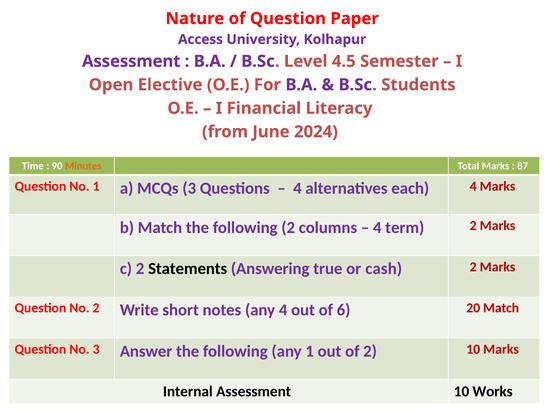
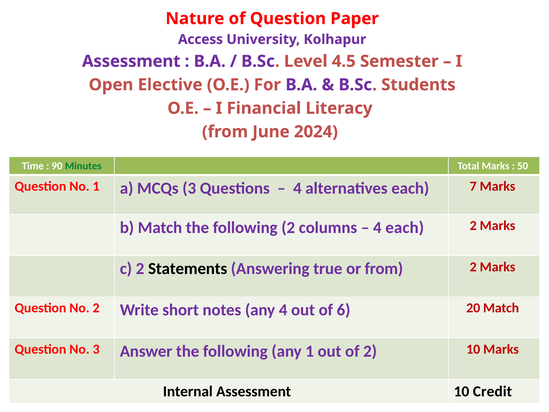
Minutes colour: orange -> green (83, 166)
87: 87 -> 50 (523, 166)
each 4: 4 -> 7 (473, 186)
4 term: term -> each (405, 227)
or cash: cash -> from (384, 269)
Works: Works -> Credit (492, 391)
